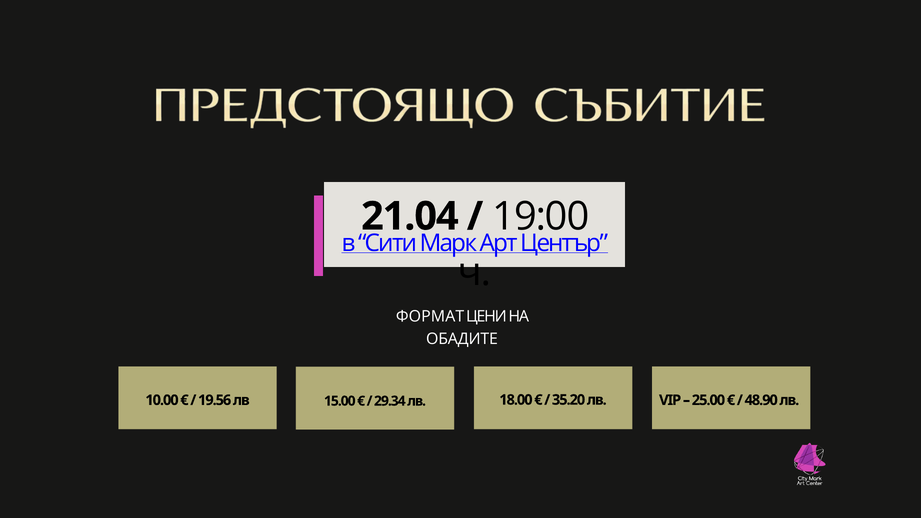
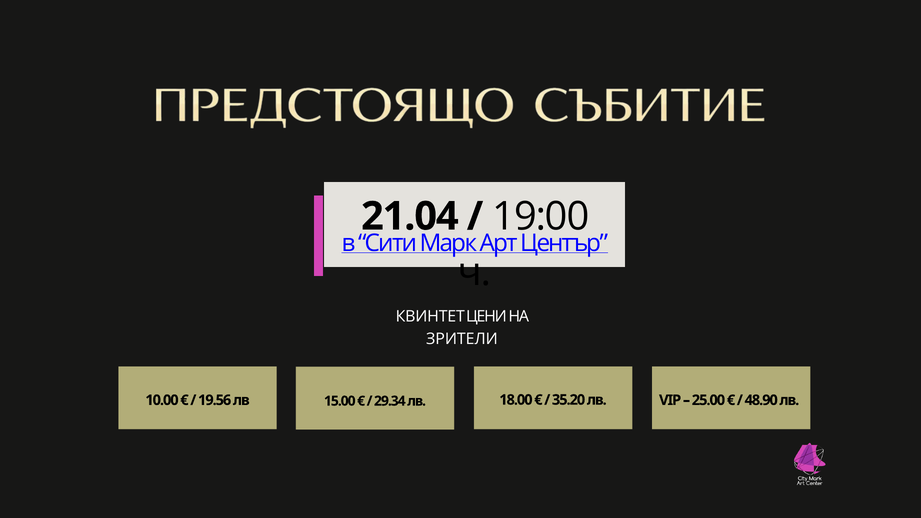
ФОРМАТ: ФОРМАТ -> КВИНТЕТ (430, 317)
ОБАДИТЕ: ОБАДИТЕ -> ЗРИТЕЛИ (462, 339)
